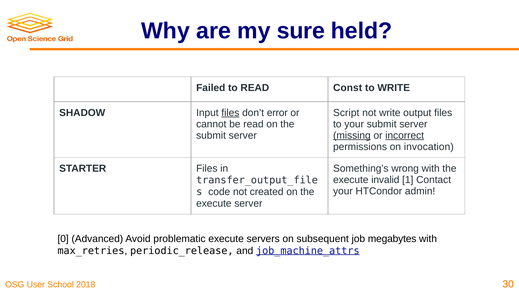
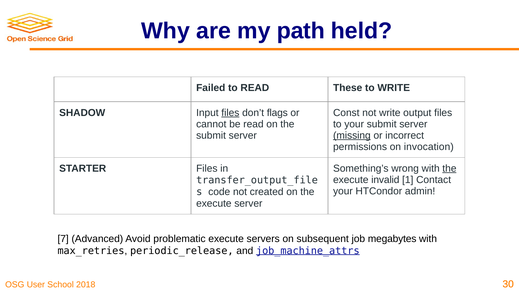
sure: sure -> path (301, 31)
Const: Const -> These (348, 88)
error: error -> flags (277, 113)
Script: Script -> Const (346, 113)
incorrect underline: present -> none (405, 135)
the underline: none -> present (449, 168)
0: 0 -> 7 (63, 239)
